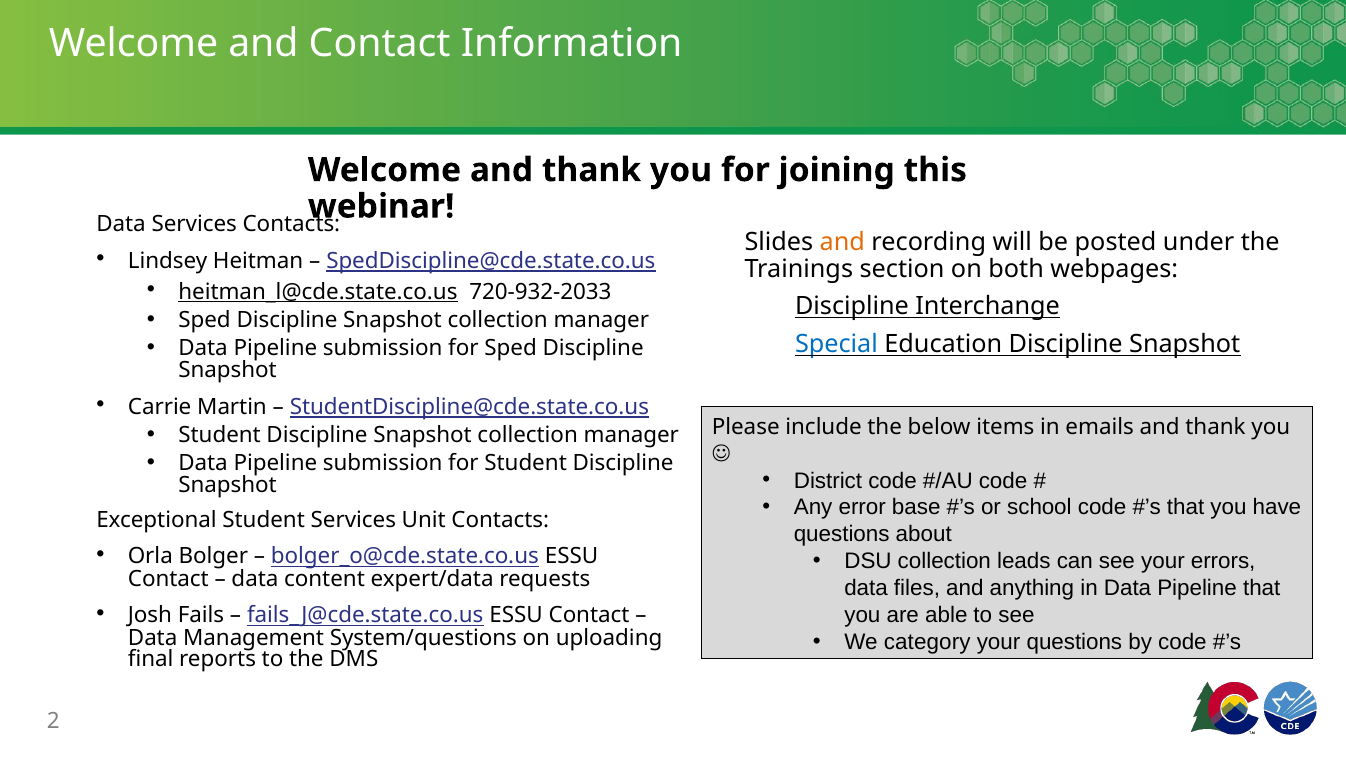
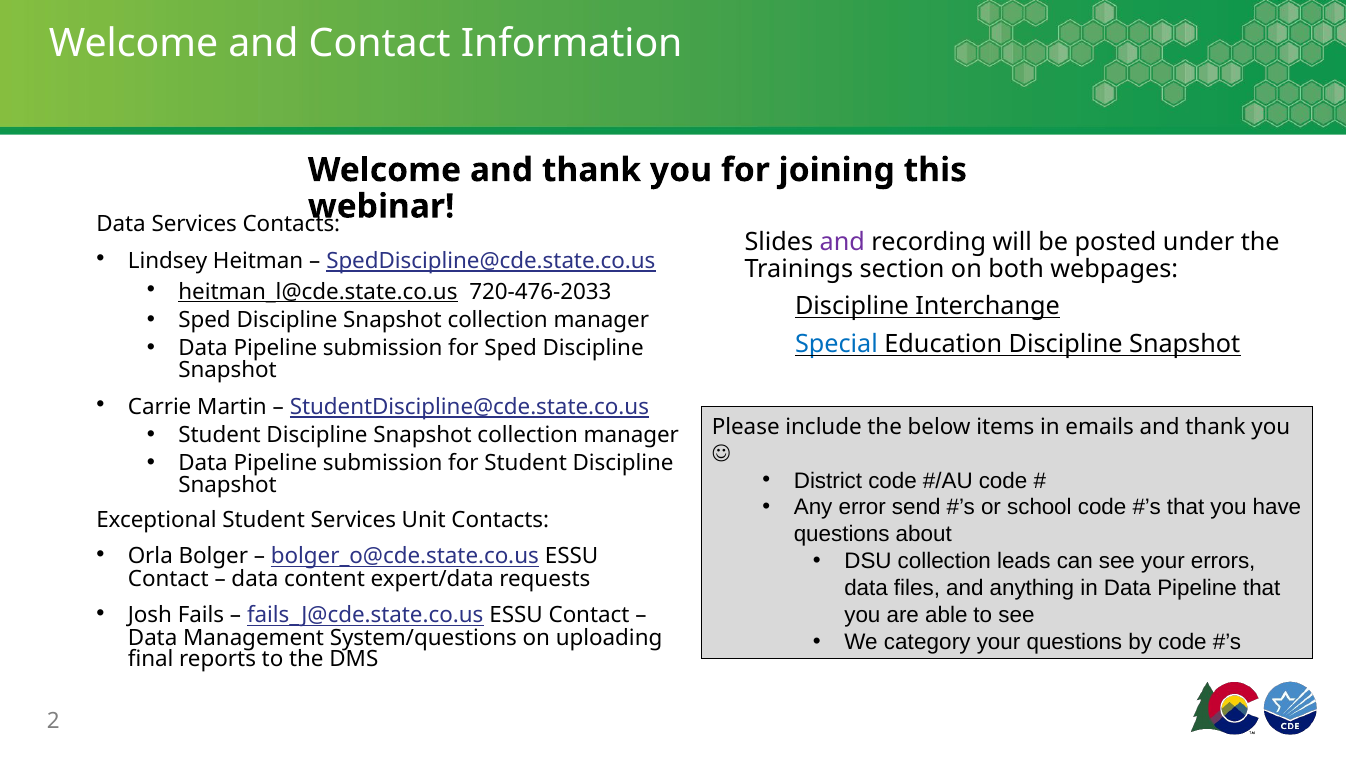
and colour: orange -> purple (842, 242)
720-932-2033: 720-932-2033 -> 720-476-2033 (540, 292)
base: base -> send (916, 508)
